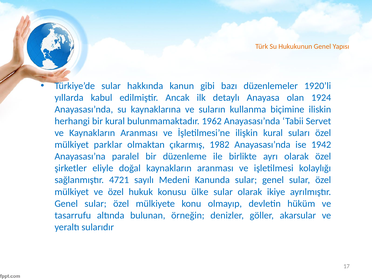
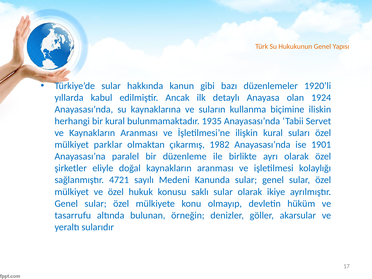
1962: 1962 -> 1935 (212, 121)
1942: 1942 -> 1901 (321, 145)
ülke: ülke -> saklı (200, 192)
